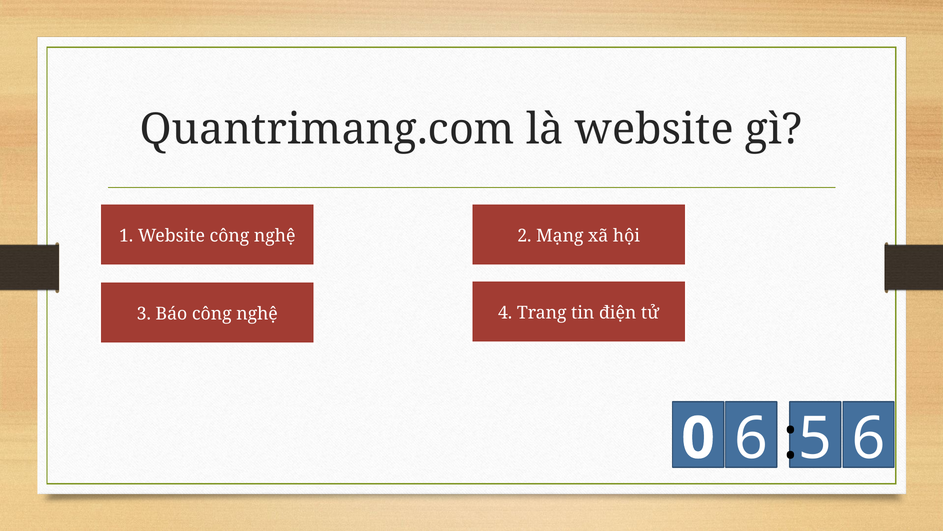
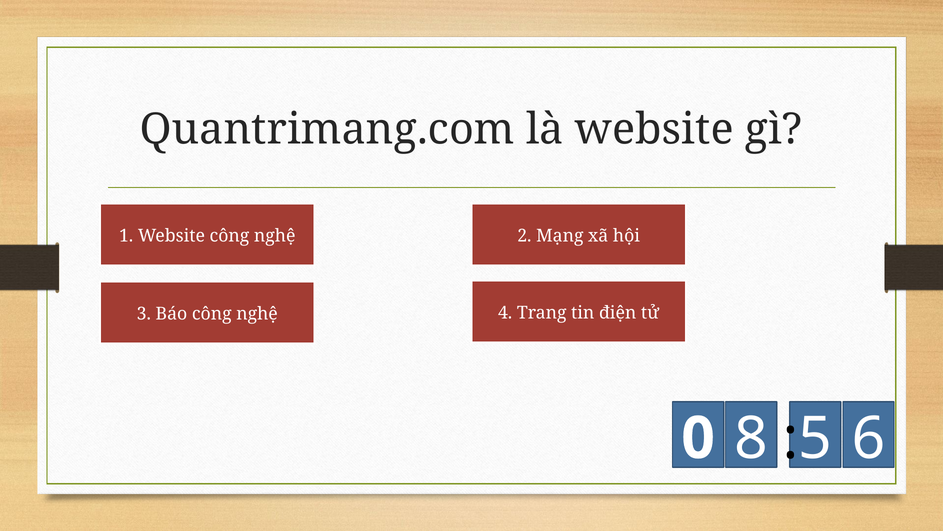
0 6: 6 -> 8 (751, 438)
